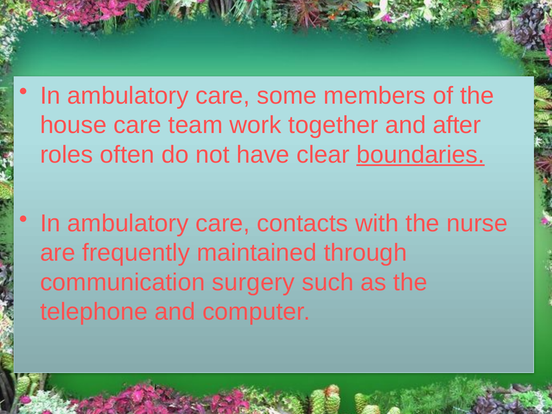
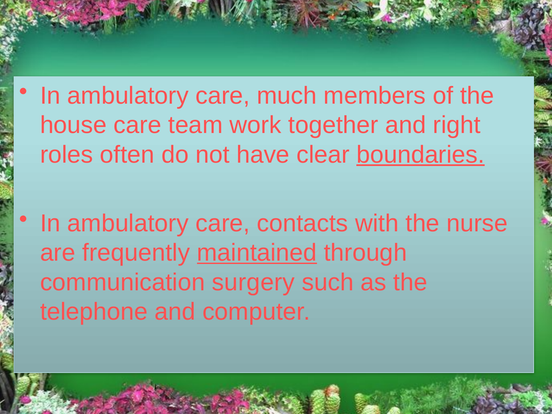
some: some -> much (287, 96)
after: after -> right (457, 125)
maintained underline: none -> present (257, 253)
